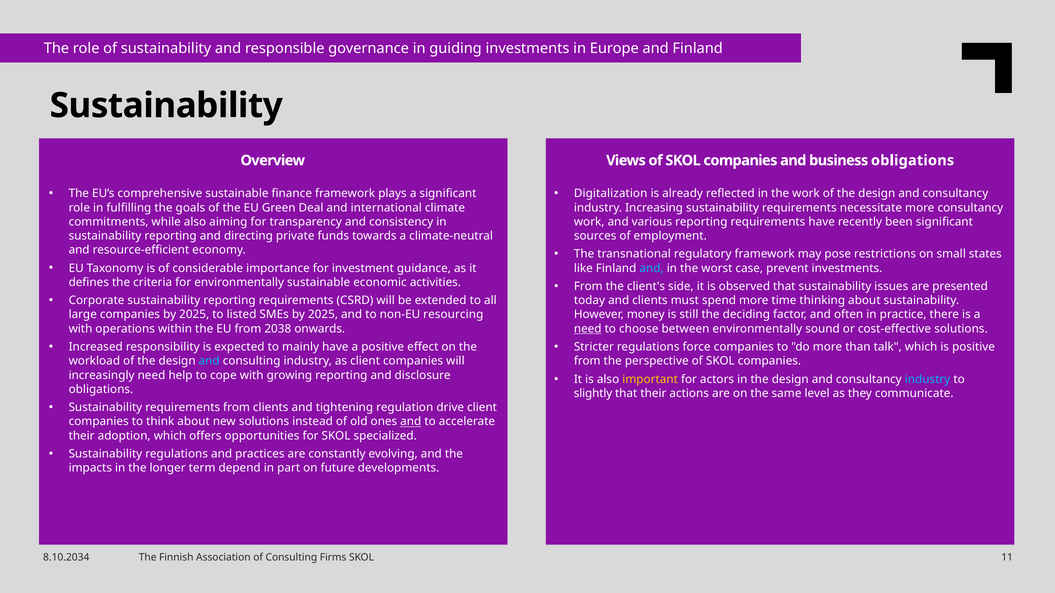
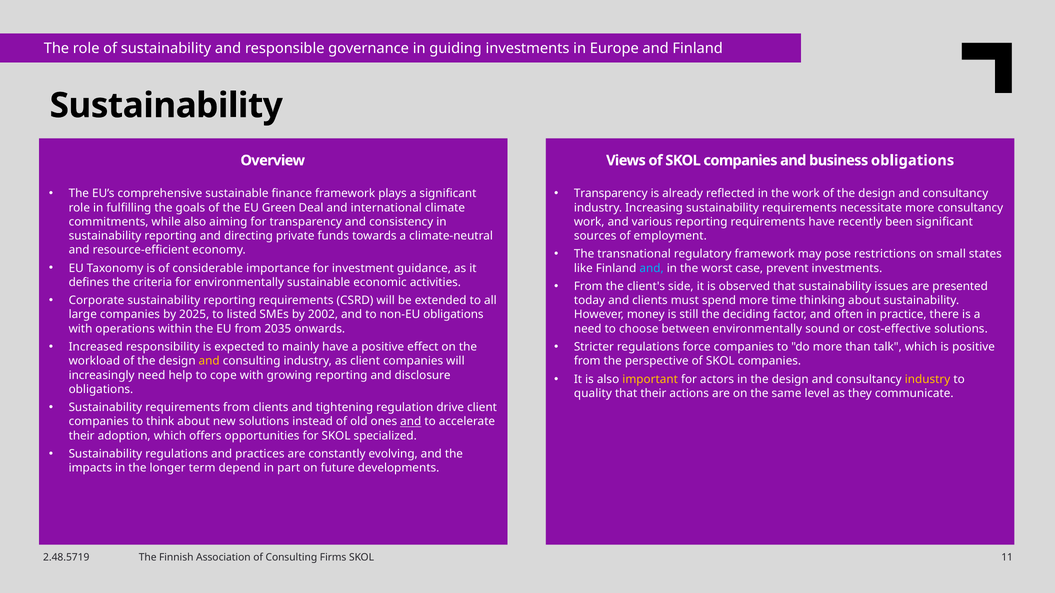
Digitalization: Digitalization -> Transparency (611, 194)
SMEs by 2025: 2025 -> 2002 (323, 315)
non-EU resourcing: resourcing -> obligations (453, 315)
2038: 2038 -> 2035 (278, 329)
need underline: present -> none (588, 329)
and colour: light blue -> yellow (209, 361)
industry colour: light blue -> yellow (928, 380)
slightly: slightly -> quality (593, 394)
8.10.2034: 8.10.2034 -> 2.48.5719 (66, 558)
